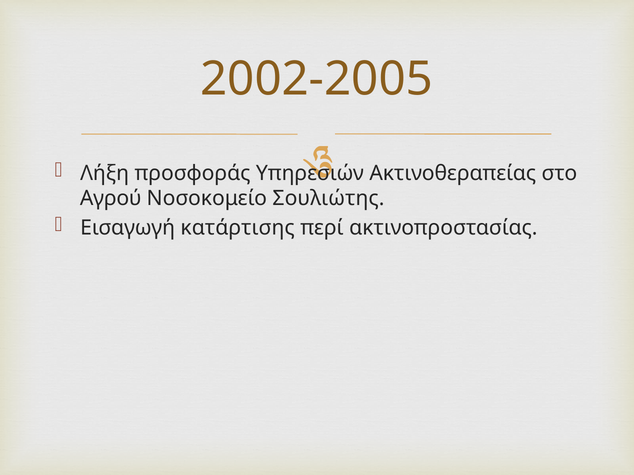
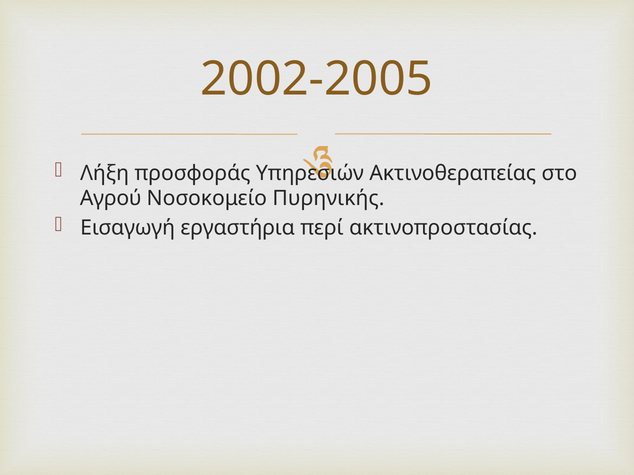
Σουλιώτης: Σουλιώτης -> Πυρηνικής (328, 199)
κατάρτισης: κατάρτισης -> εργαστήρια (238, 228)
